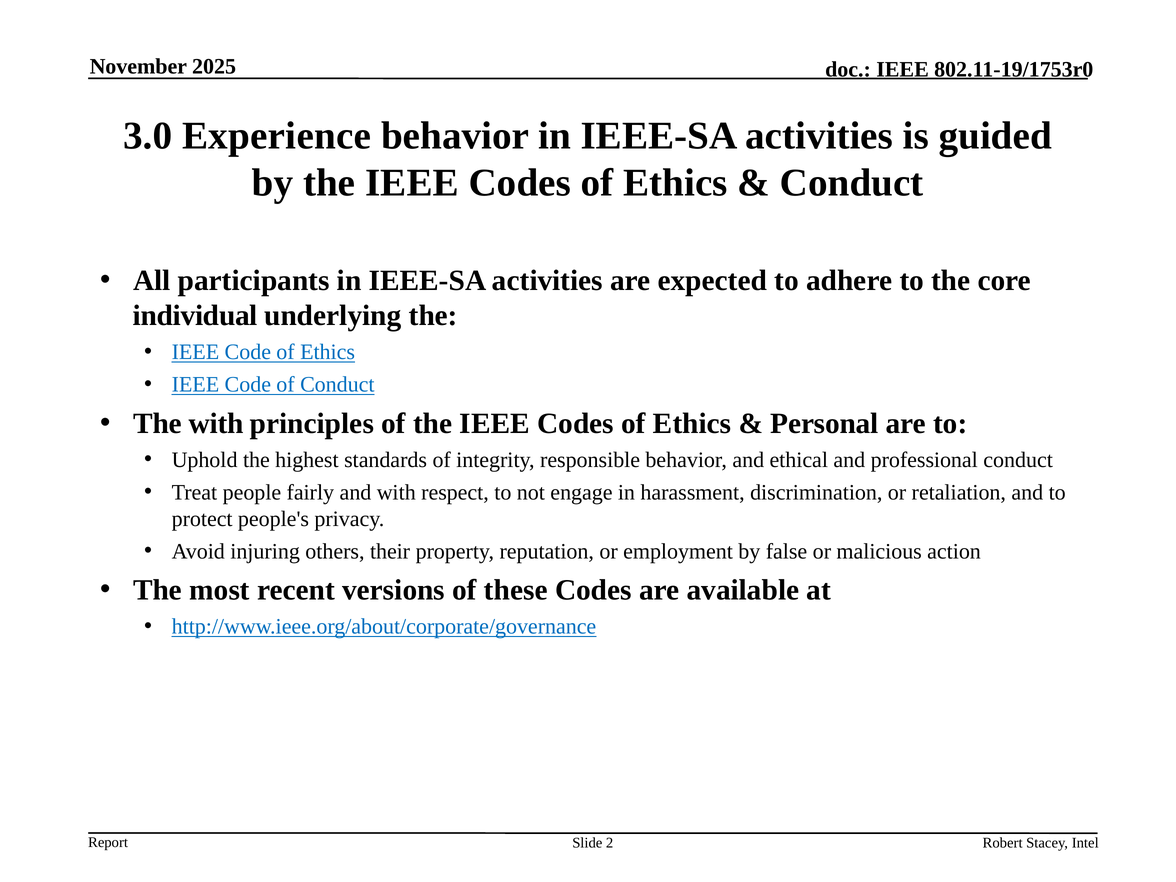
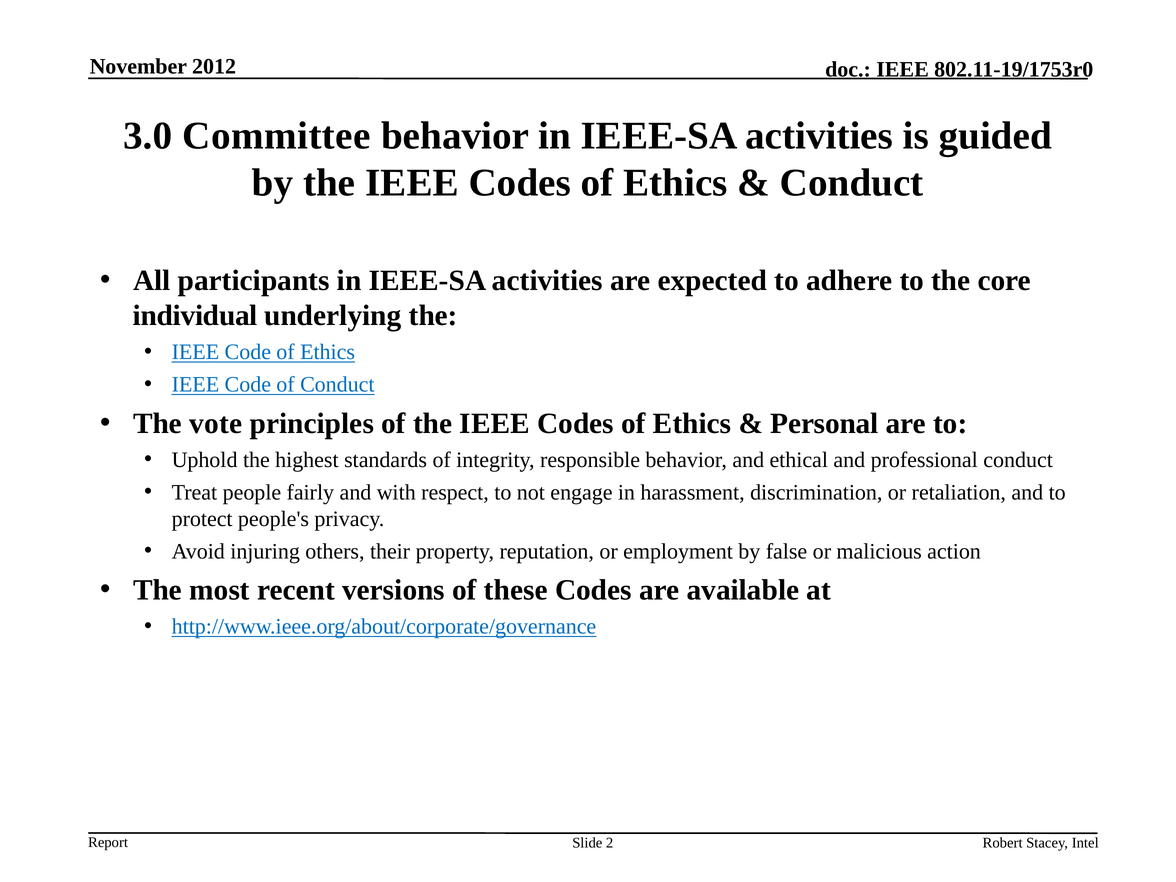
2025: 2025 -> 2012 (214, 66)
Experience: Experience -> Committee (277, 136)
The with: with -> vote (216, 423)
